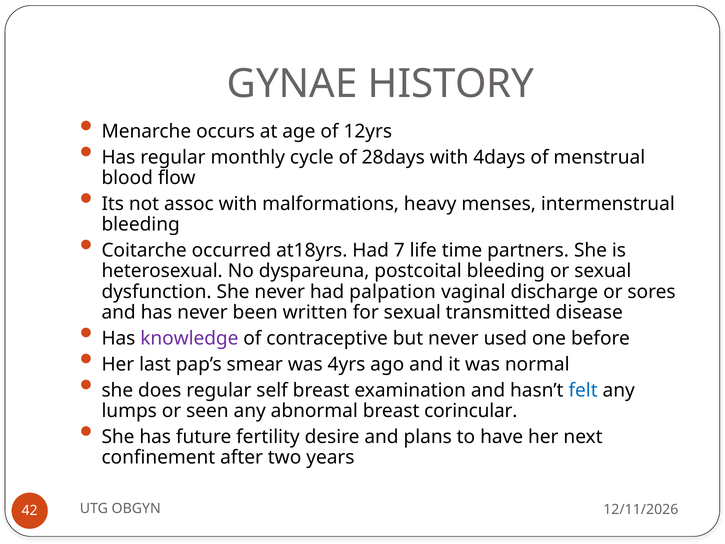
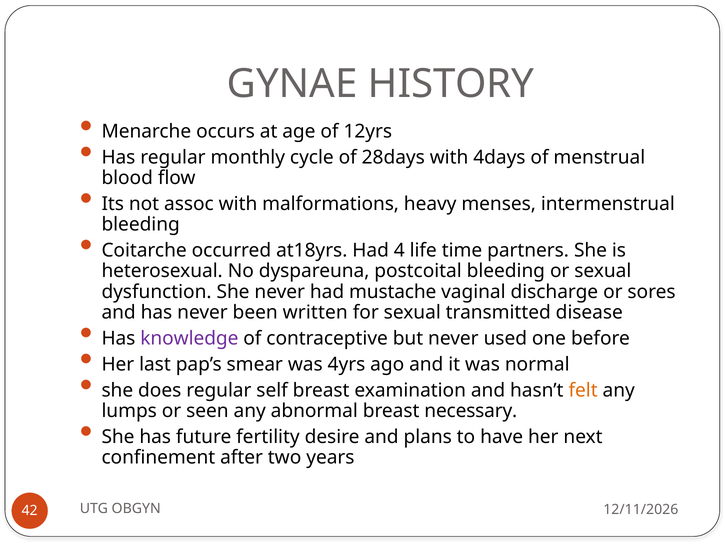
7: 7 -> 4 (399, 250)
palpation: palpation -> mustache (393, 292)
felt colour: blue -> orange (583, 390)
corincular: corincular -> necessary (471, 411)
